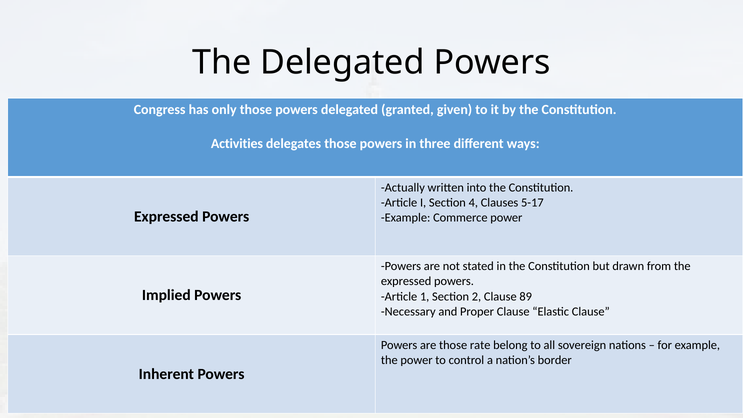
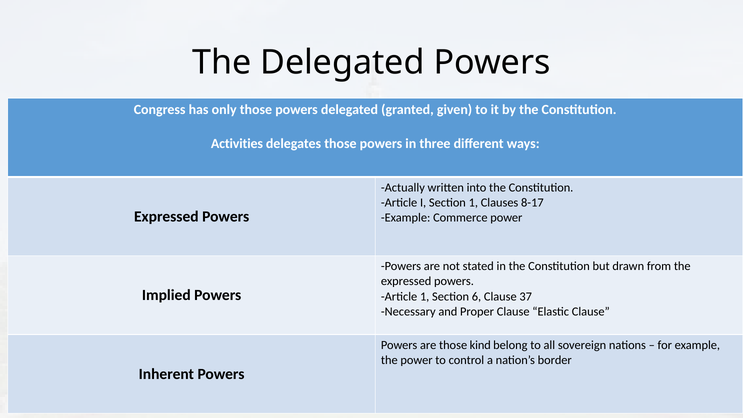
Section 4: 4 -> 1 (473, 203)
5-17: 5-17 -> 8-17 (532, 203)
2: 2 -> 6 (476, 296)
89: 89 -> 37 (526, 296)
rate: rate -> kind (480, 345)
